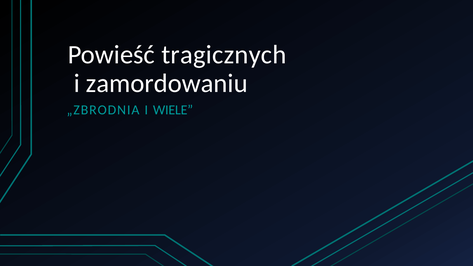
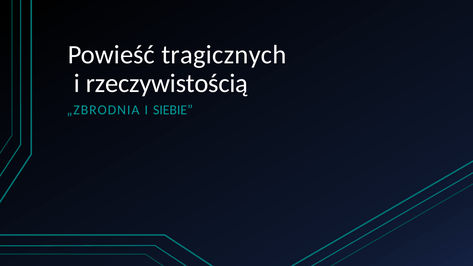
zamordowaniu: zamordowaniu -> rzeczywistością (167, 83)
WIELE: WIELE -> SIEBIE (173, 110)
